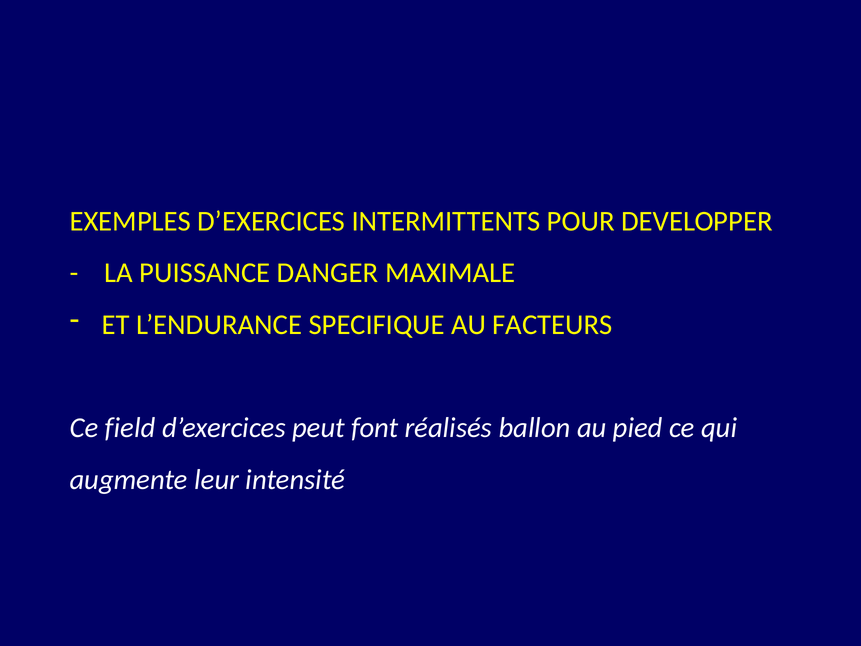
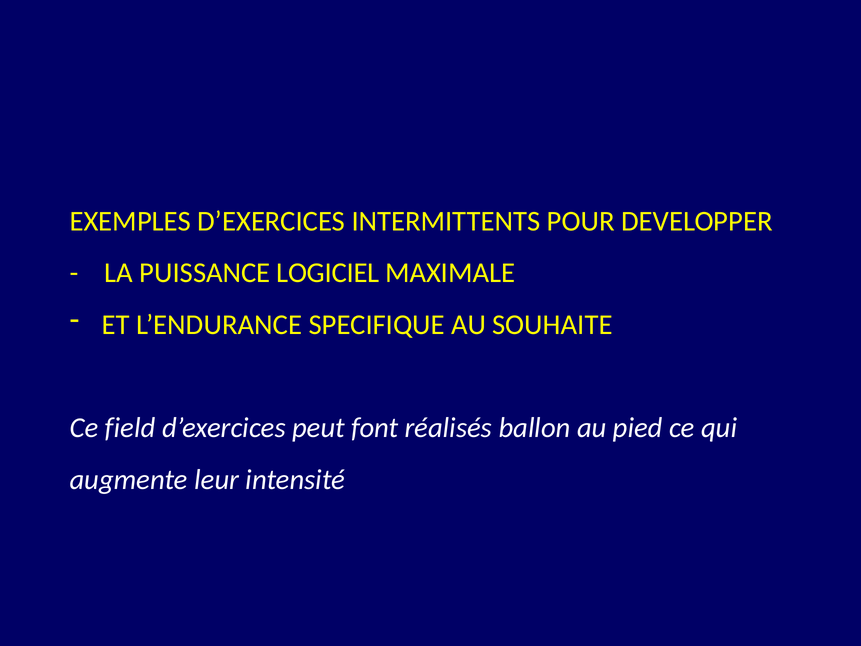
DANGER: DANGER -> LOGICIEL (328, 273)
FACTEURS: FACTEURS -> SOUHAITE (552, 324)
